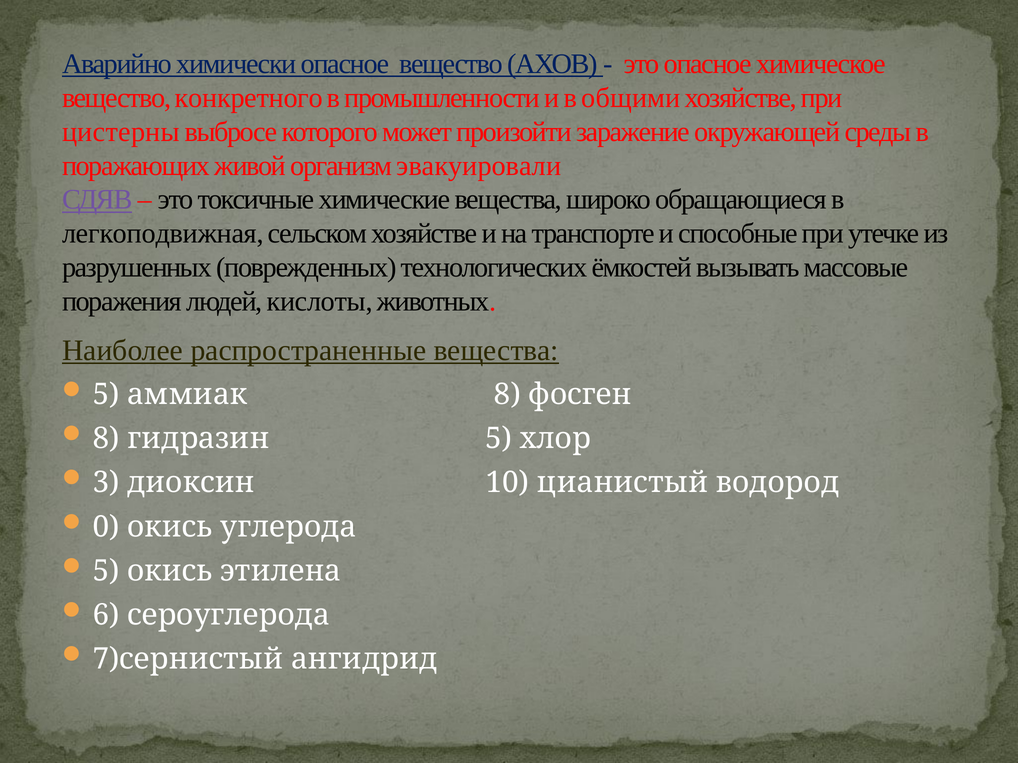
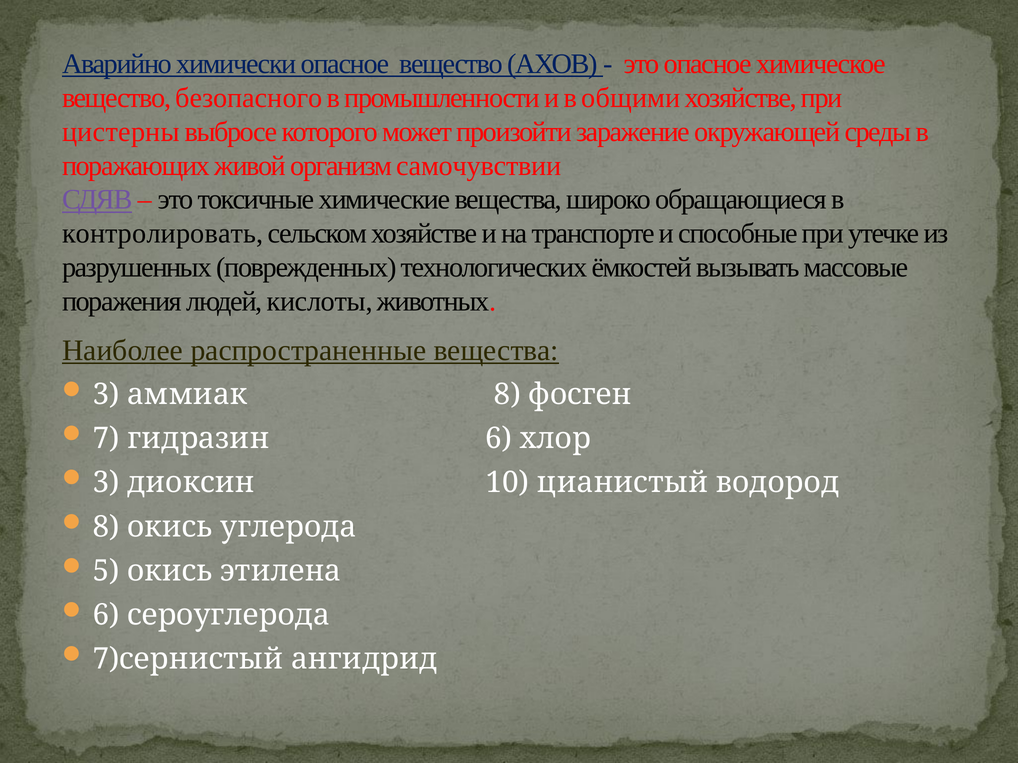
конкретного: конкретного -> безопасного (249, 98)
эвакуировали: эвакуировали -> самочувствии (479, 166)
легкоподвижная: легкоподвижная -> контролировать (163, 234)
5: 5 -> 3 (106, 395)
8: 8 -> 7 (106, 439)
гидразин 5: 5 -> 6 (498, 439)
0: 0 -> 8 (106, 527)
